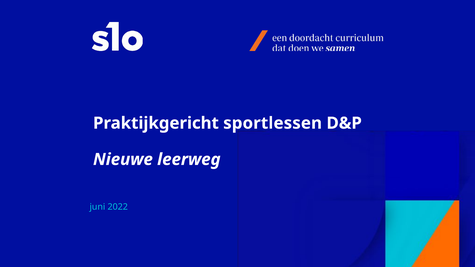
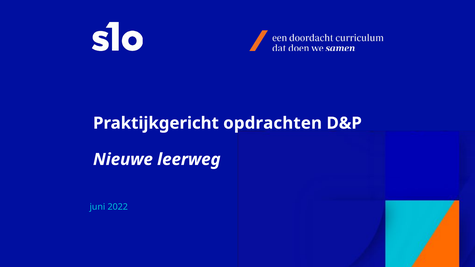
sportlessen: sportlessen -> opdrachten (273, 123)
